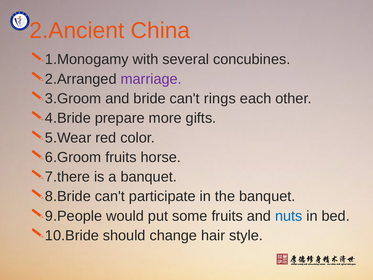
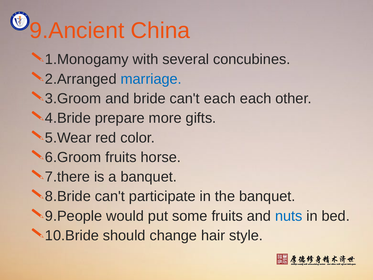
2.Ancient: 2.Ancient -> 9.Ancient (77, 31)
marriage colour: purple -> blue (151, 79)
can't rings: rings -> each (220, 98)
